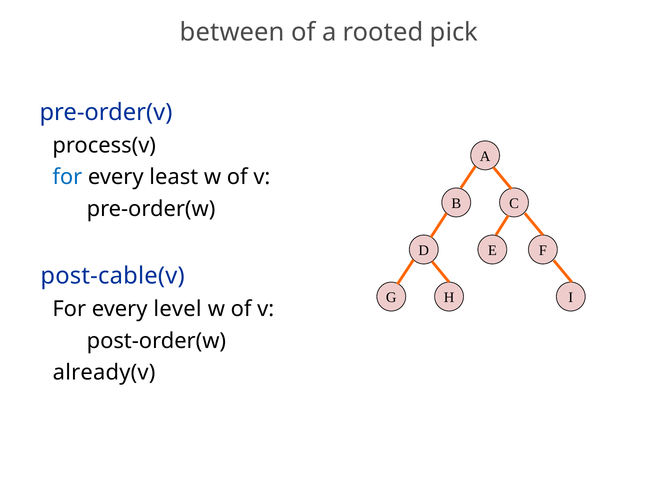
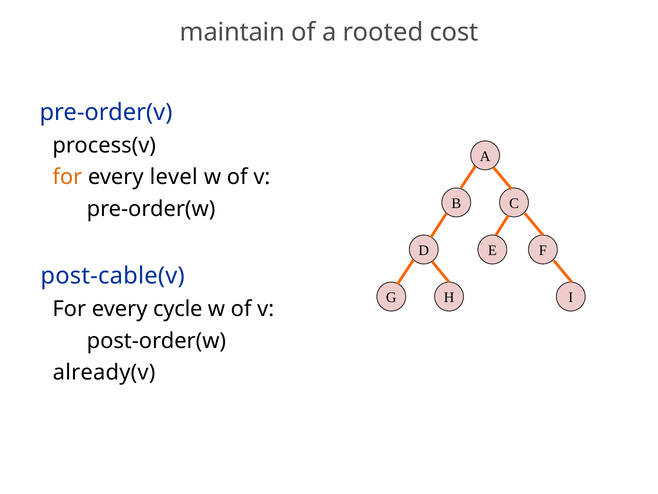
between: between -> maintain (232, 32)
pick: pick -> cost (454, 32)
for colour: blue -> orange (67, 177)
least: least -> level (174, 177)
level: level -> cycle (178, 309)
